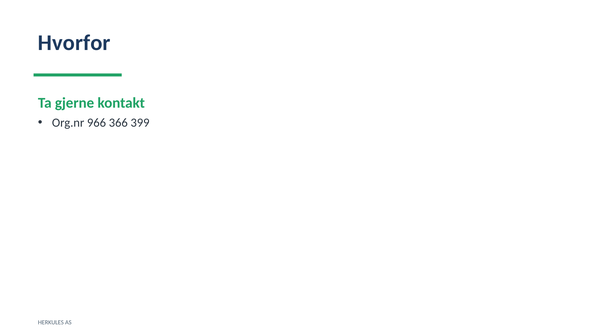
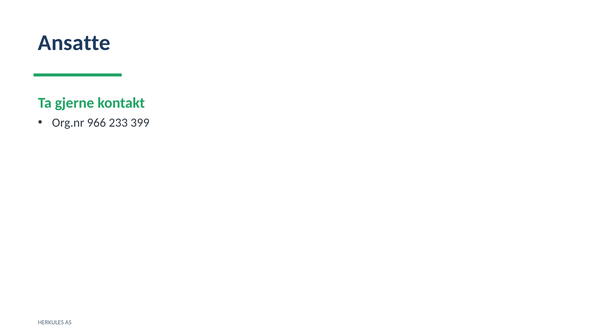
Hvorfor: Hvorfor -> Ansatte (74, 43)
366: 366 -> 233 (118, 123)
